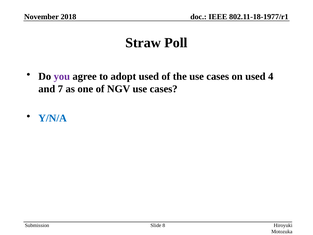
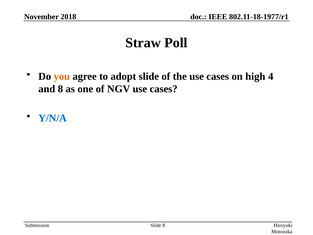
you colour: purple -> orange (62, 76)
adopt used: used -> slide (149, 76)
on used: used -> high (255, 76)
and 7: 7 -> 8 (60, 89)
